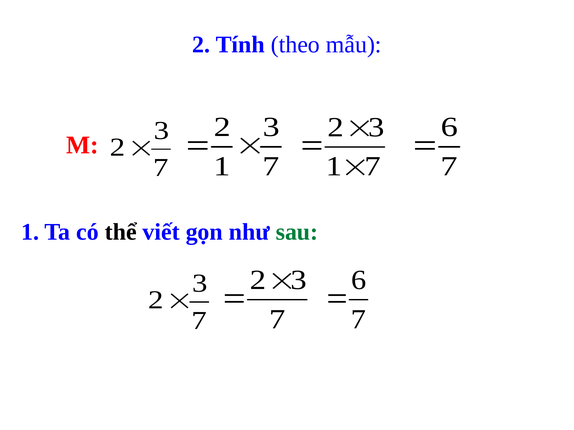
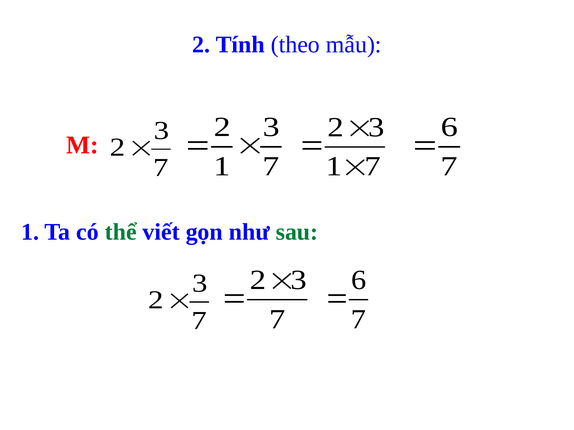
thể colour: black -> green (121, 232)
